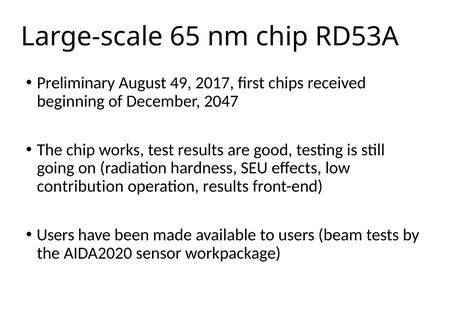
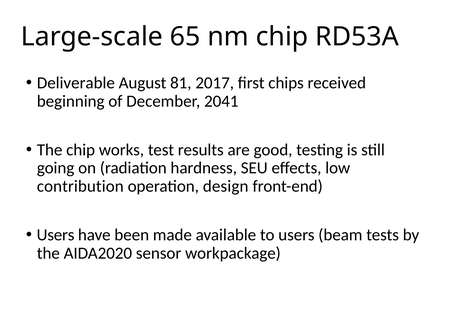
Preliminary: Preliminary -> Deliverable (76, 83)
49: 49 -> 81 (181, 83)
2047: 2047 -> 2041 (221, 101)
operation results: results -> design (226, 187)
